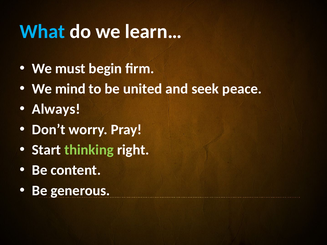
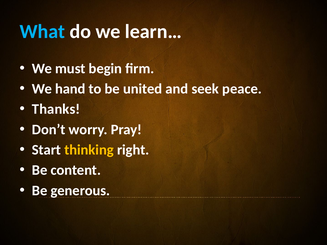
mind: mind -> hand (70, 89)
Always: Always -> Thanks (56, 109)
thinking colour: light green -> yellow (89, 150)
